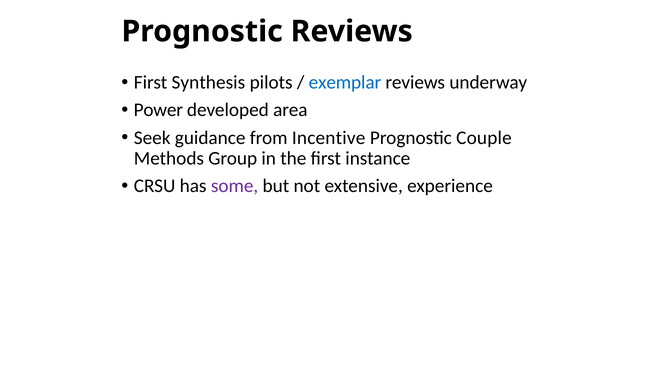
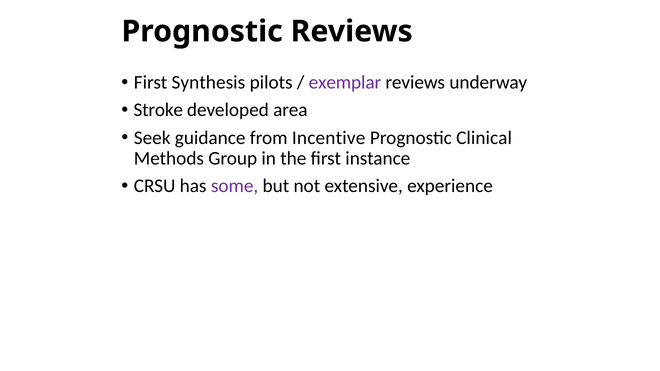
exemplar colour: blue -> purple (345, 83)
Power: Power -> Stroke (158, 110)
Couple: Couple -> Clinical (484, 138)
